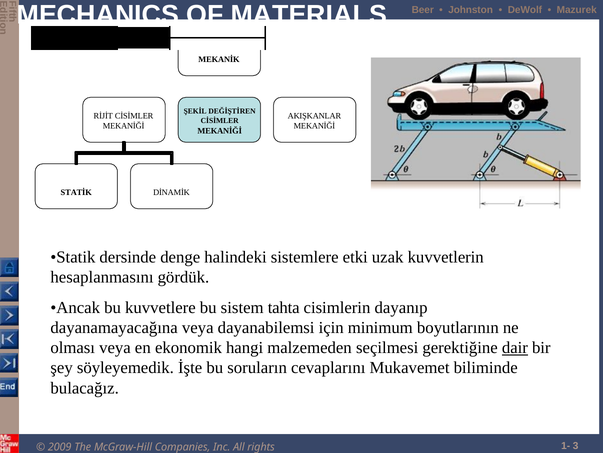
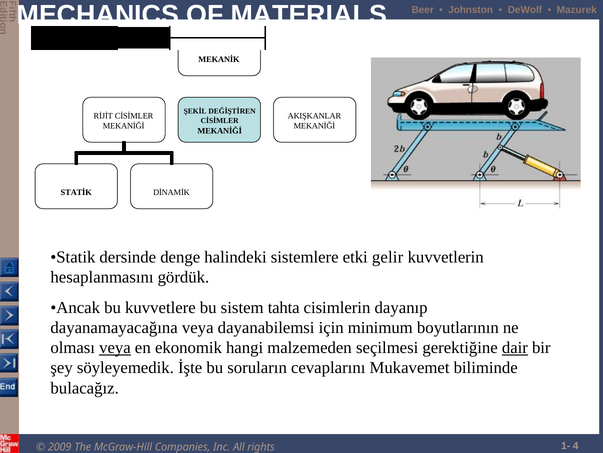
uzak: uzak -> gelir (388, 257)
veya underline: none -> present (115, 347)
3: 3 -> 4 (576, 445)
